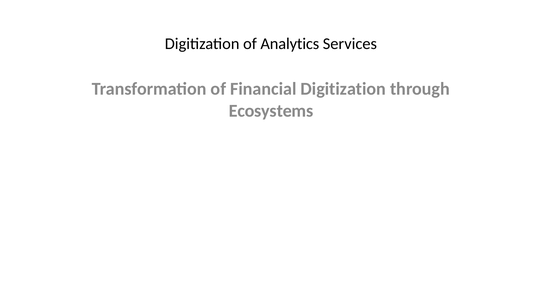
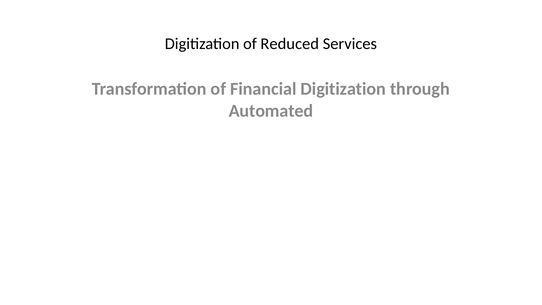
Analytics: Analytics -> Reduced (290, 44)
Ecosystems: Ecosystems -> Automated (271, 111)
